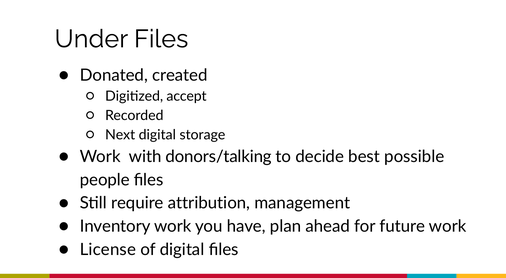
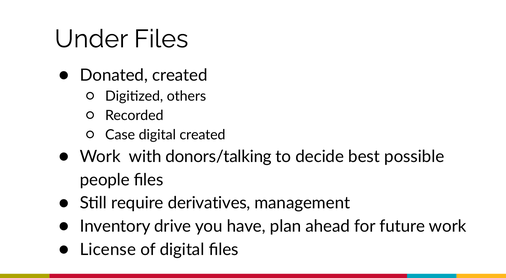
accept: accept -> others (186, 96)
Next: Next -> Case (120, 135)
digital storage: storage -> created (202, 135)
attribution: attribution -> derivatives (209, 203)
Inventory work: work -> drive (173, 227)
